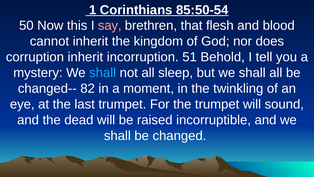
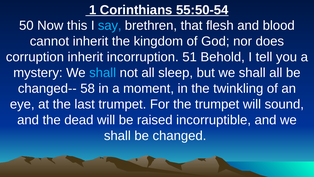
85:50-54: 85:50-54 -> 55:50-54 (202, 10)
say colour: pink -> light blue (110, 26)
82: 82 -> 58 (88, 88)
